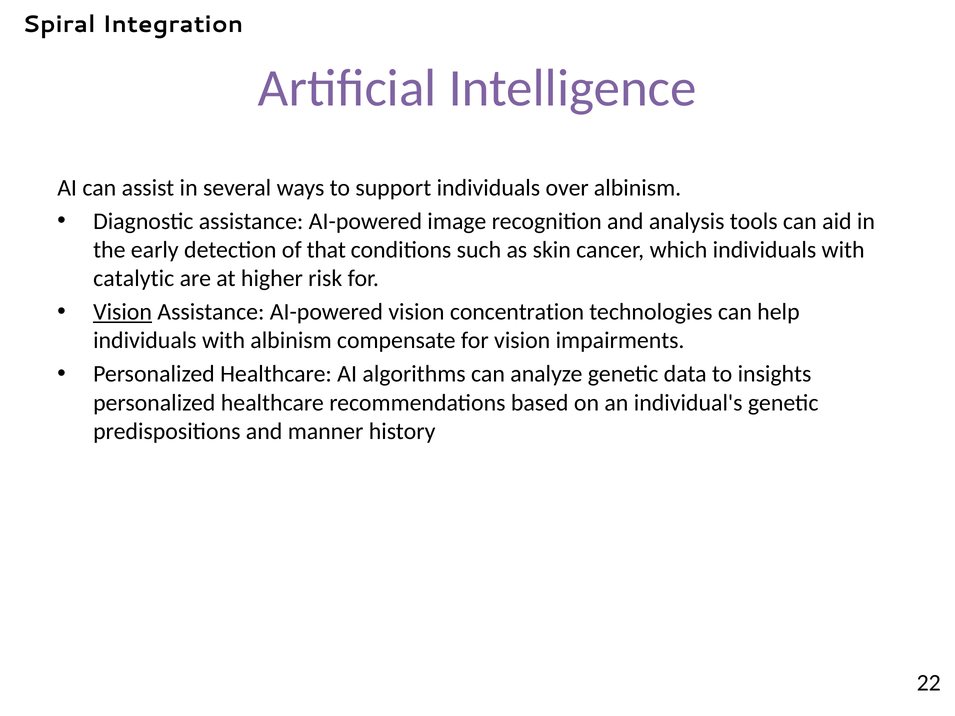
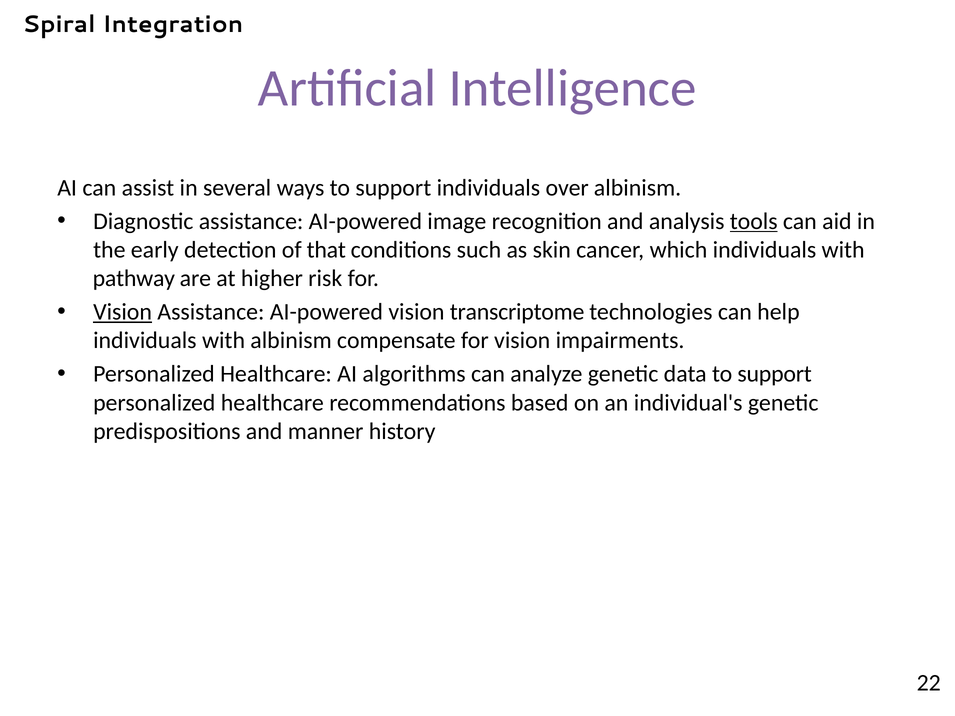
tools underline: none -> present (754, 221)
catalytic: catalytic -> pathway (134, 279)
concentration: concentration -> transcriptome (517, 312)
data to insights: insights -> support (775, 374)
